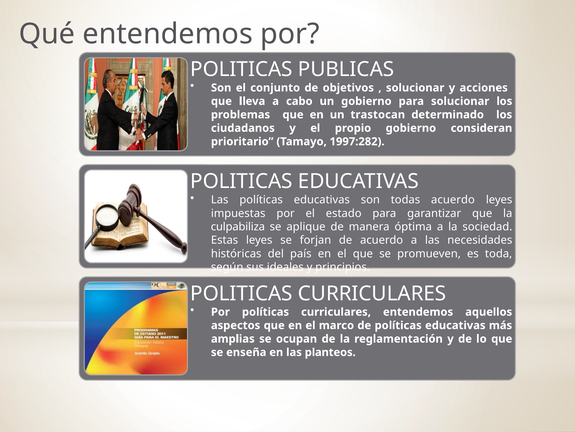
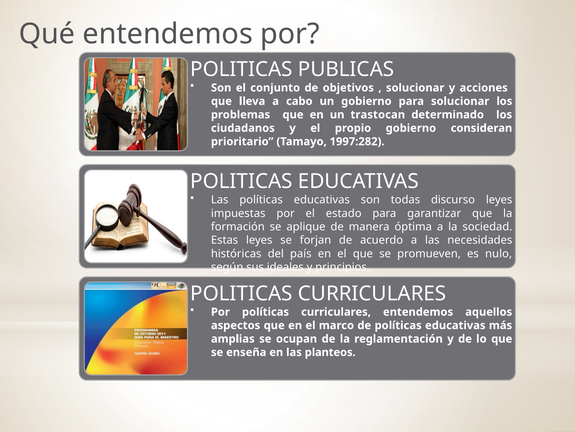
todas acuerdo: acuerdo -> discurso (453, 200)
culpabiliza: culpabiliza -> formación (238, 226)
toda: toda -> nulo (499, 253)
